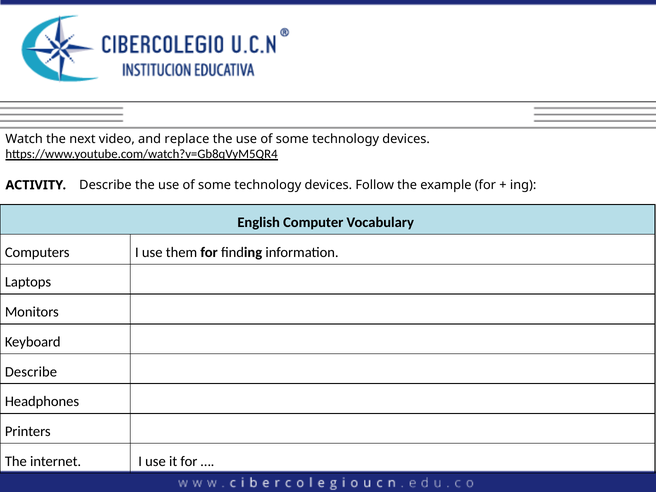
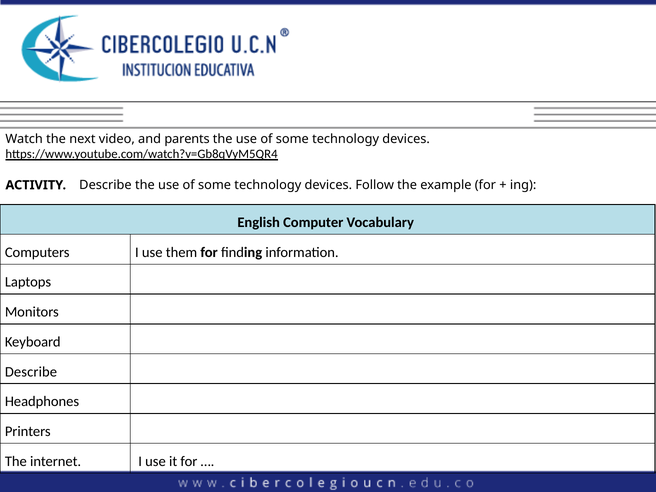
replace: replace -> parents (187, 139)
